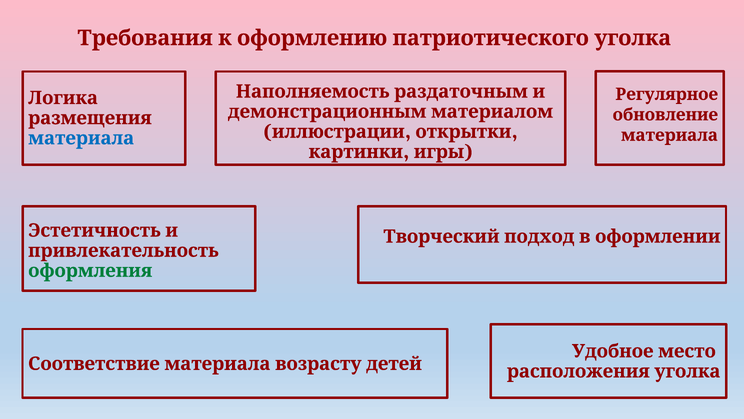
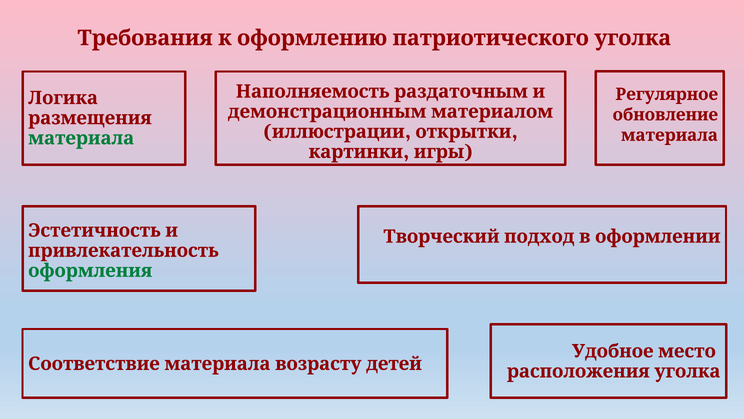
материала colour: blue -> green (81, 138)
